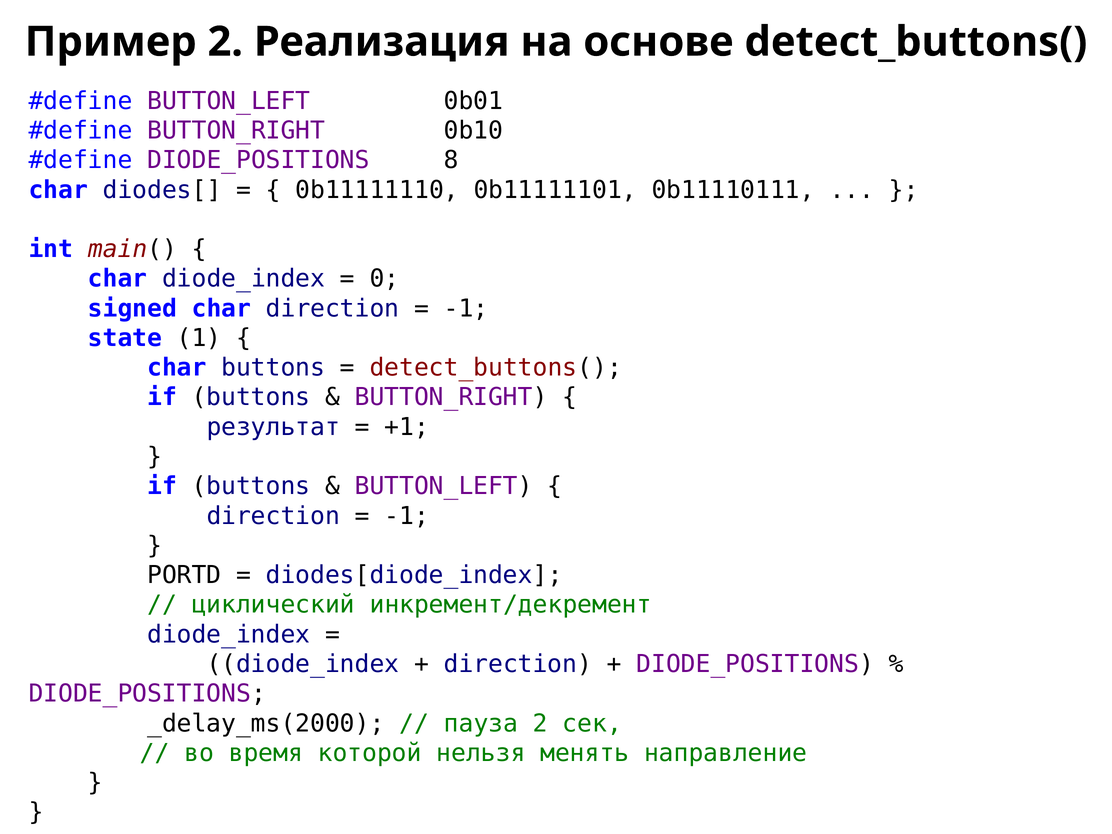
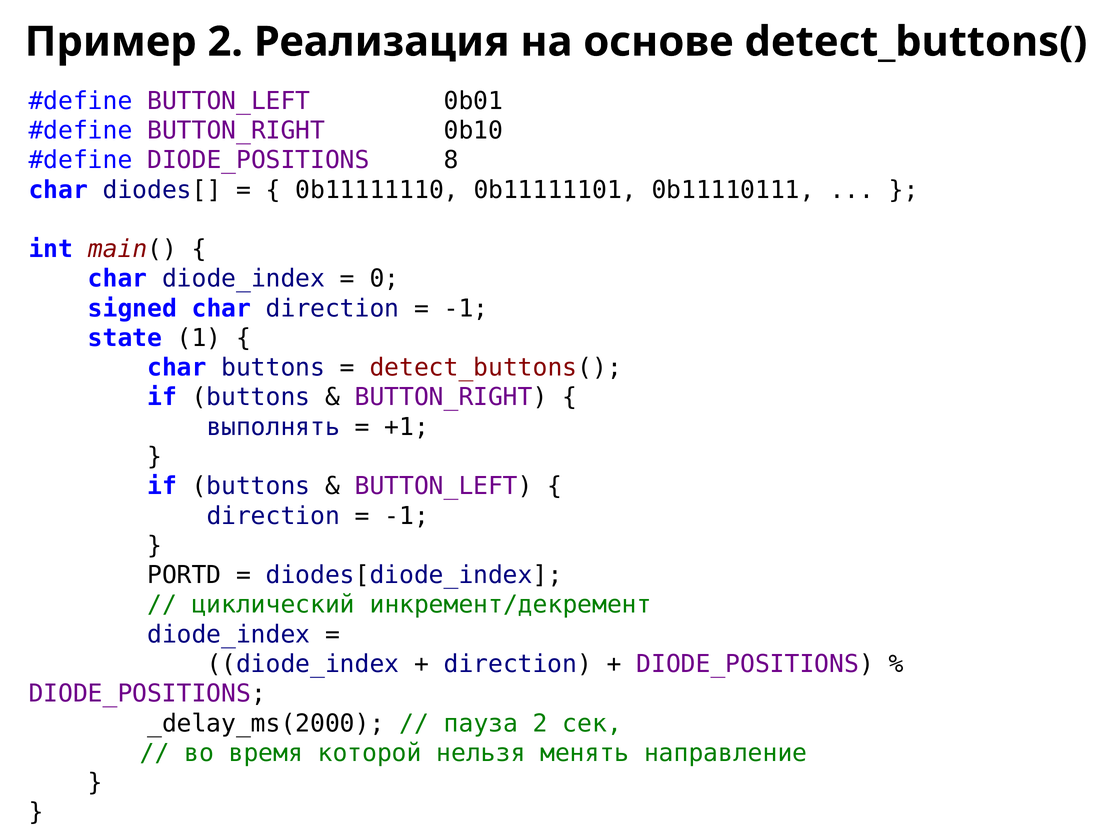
результат: результат -> выполнять (273, 427)
